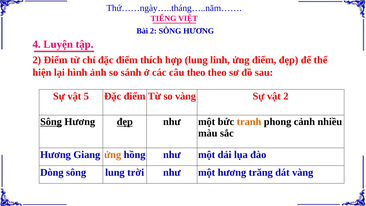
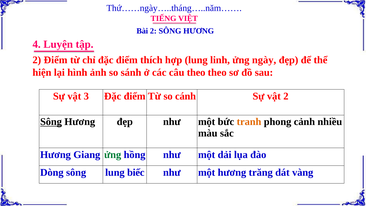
ửng điểm: điểm -> ngày (264, 60)
5: 5 -> 3 (86, 96)
so vàng: vàng -> cánh (186, 96)
đẹp underline: present -> none (125, 122)
ửng colour: orange -> green (113, 154)
trời: trời -> biếc (136, 172)
